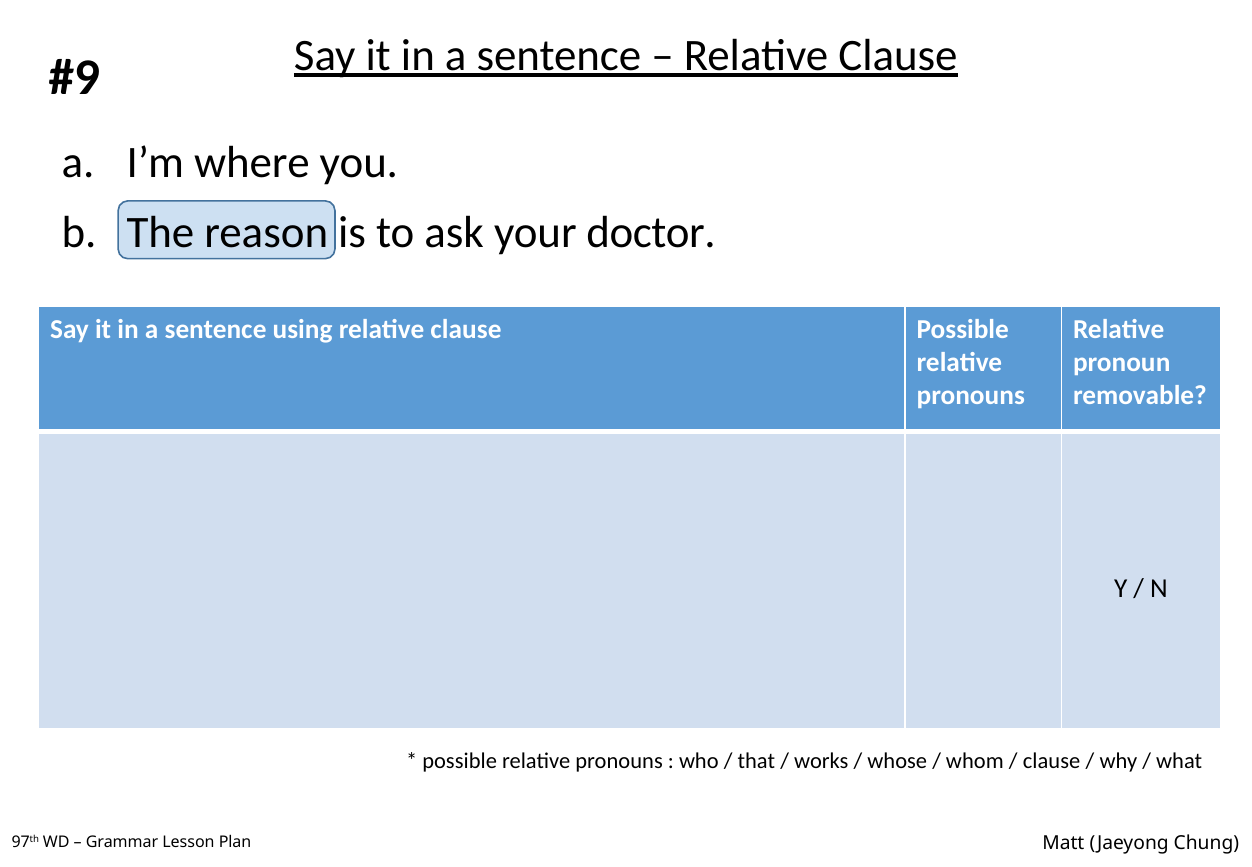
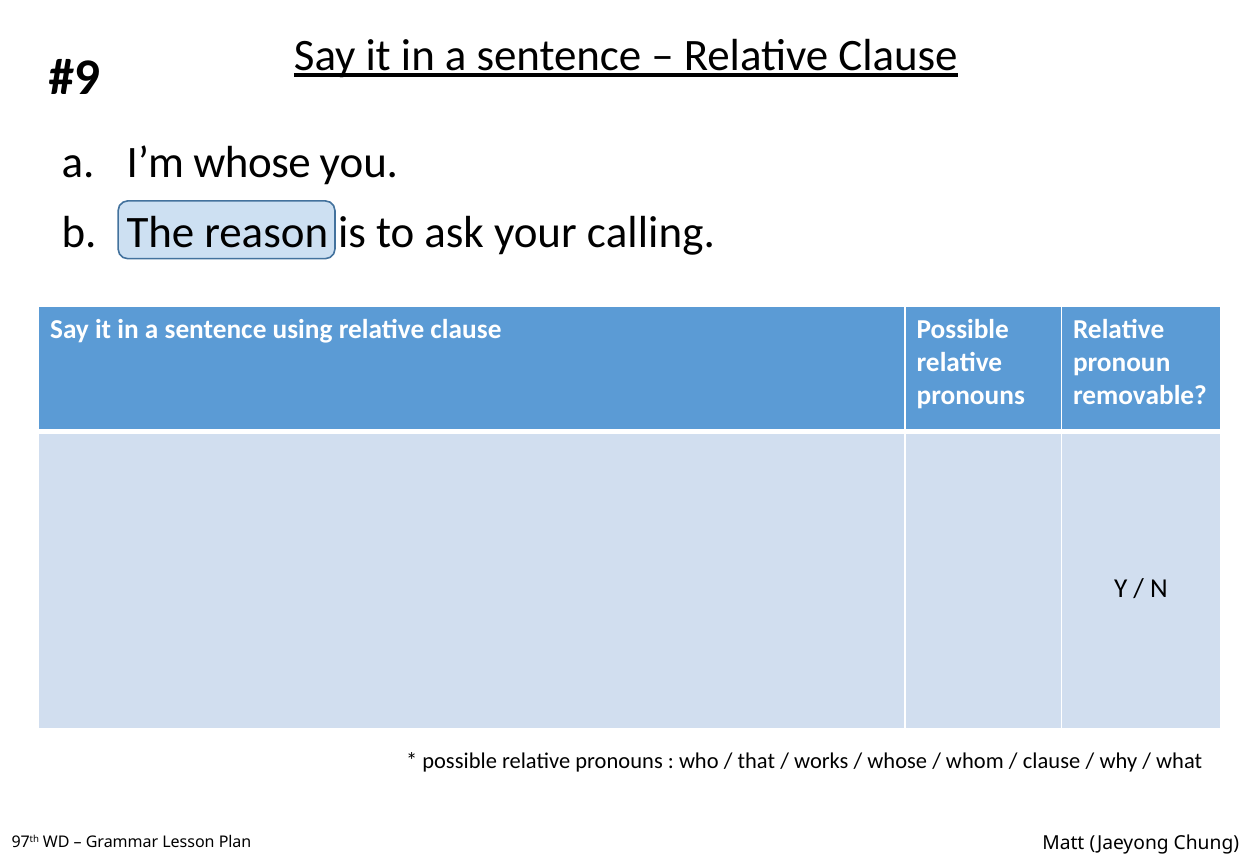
I’m where: where -> whose (252, 162)
doctor: doctor -> calling (651, 232)
